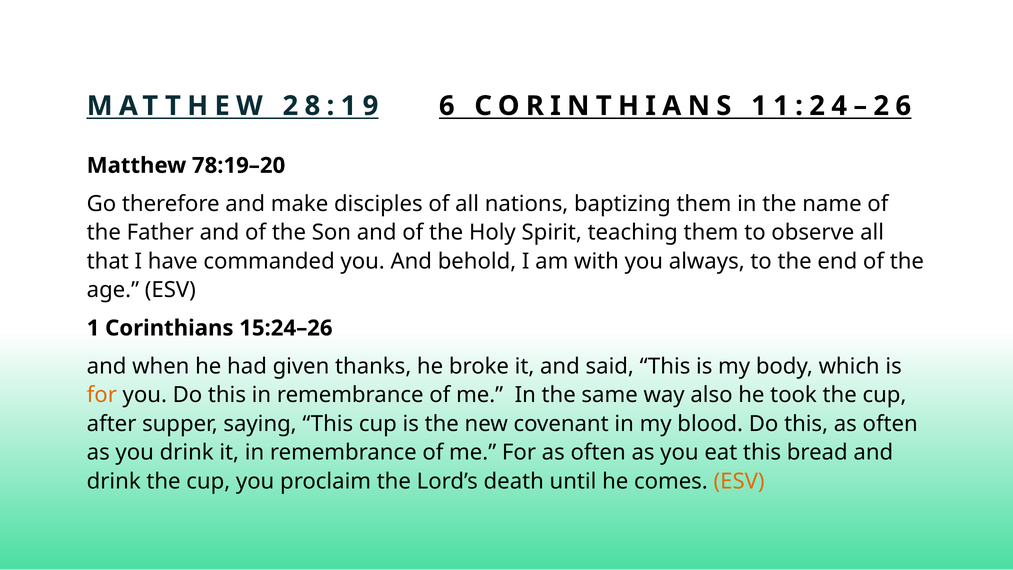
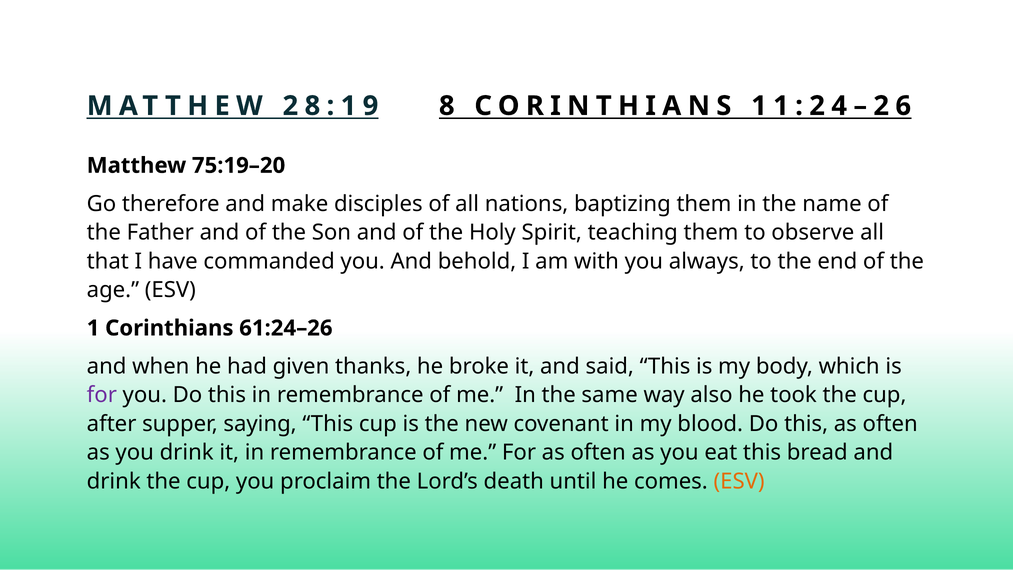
6: 6 -> 8 (447, 106)
78:19–20: 78:19–20 -> 75:19–20 (239, 165)
15:24–26: 15:24–26 -> 61:24–26 (286, 328)
for colour: orange -> purple (102, 395)
